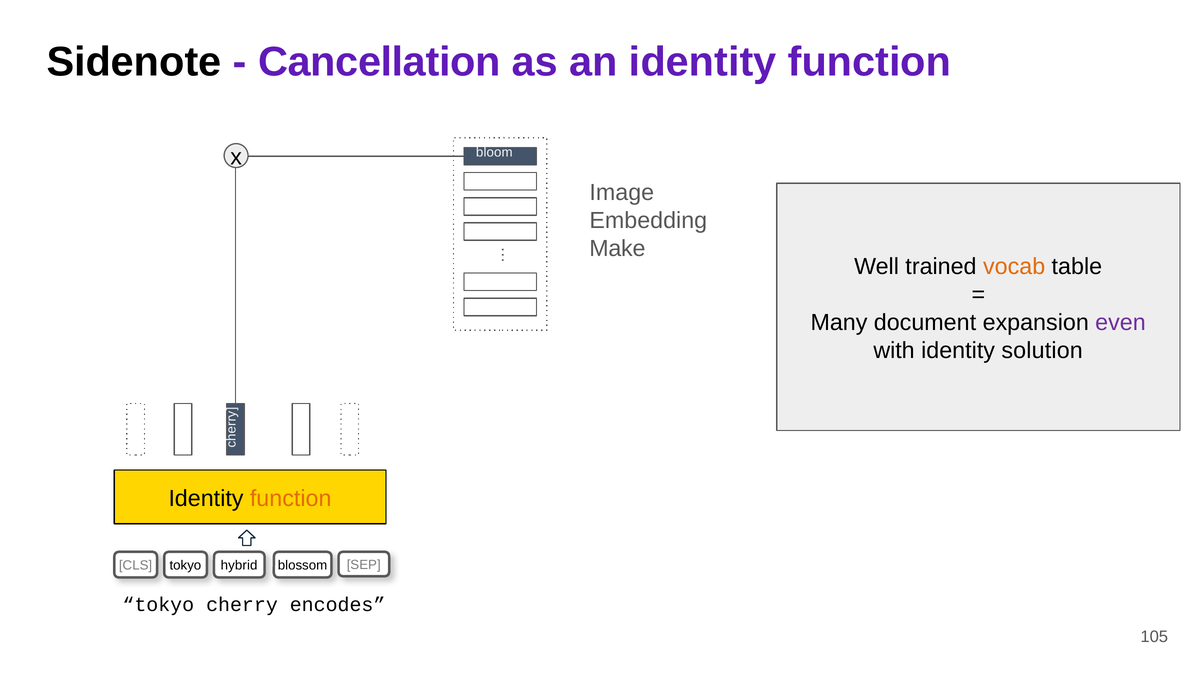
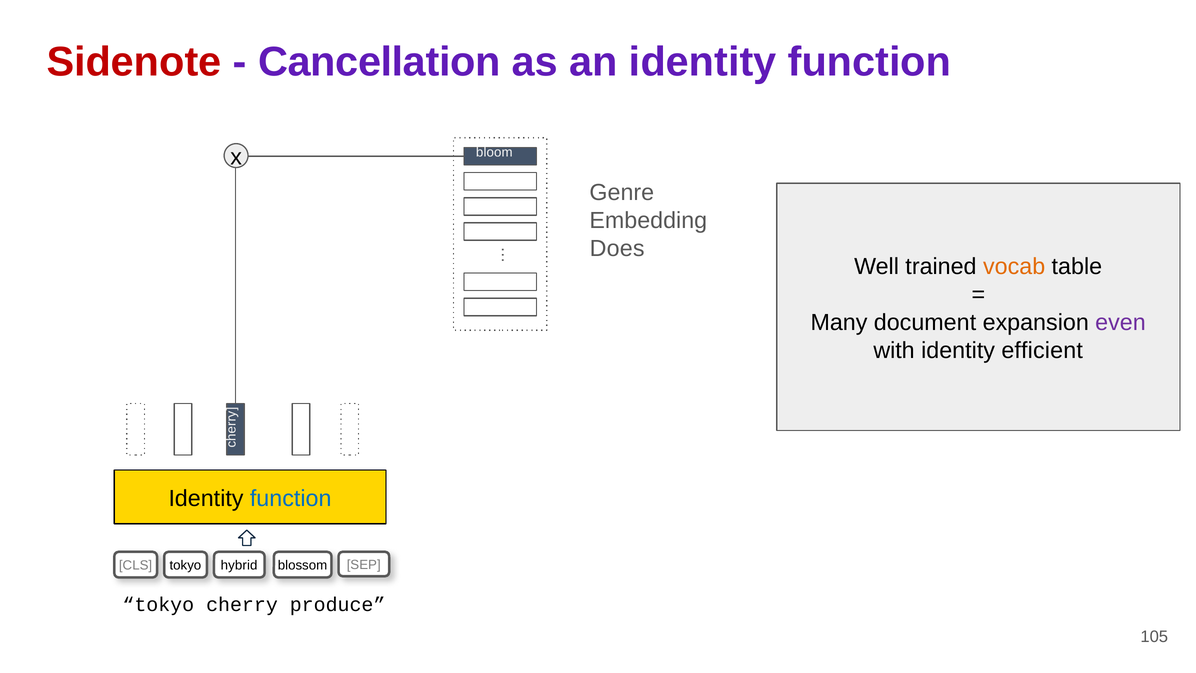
Sidenote colour: black -> red (134, 62)
Image: Image -> Genre (622, 193)
Make: Make -> Does (617, 248)
solution: solution -> efficient (1042, 350)
function colour: orange -> blue (291, 498)
encodes: encodes -> produce (338, 605)
